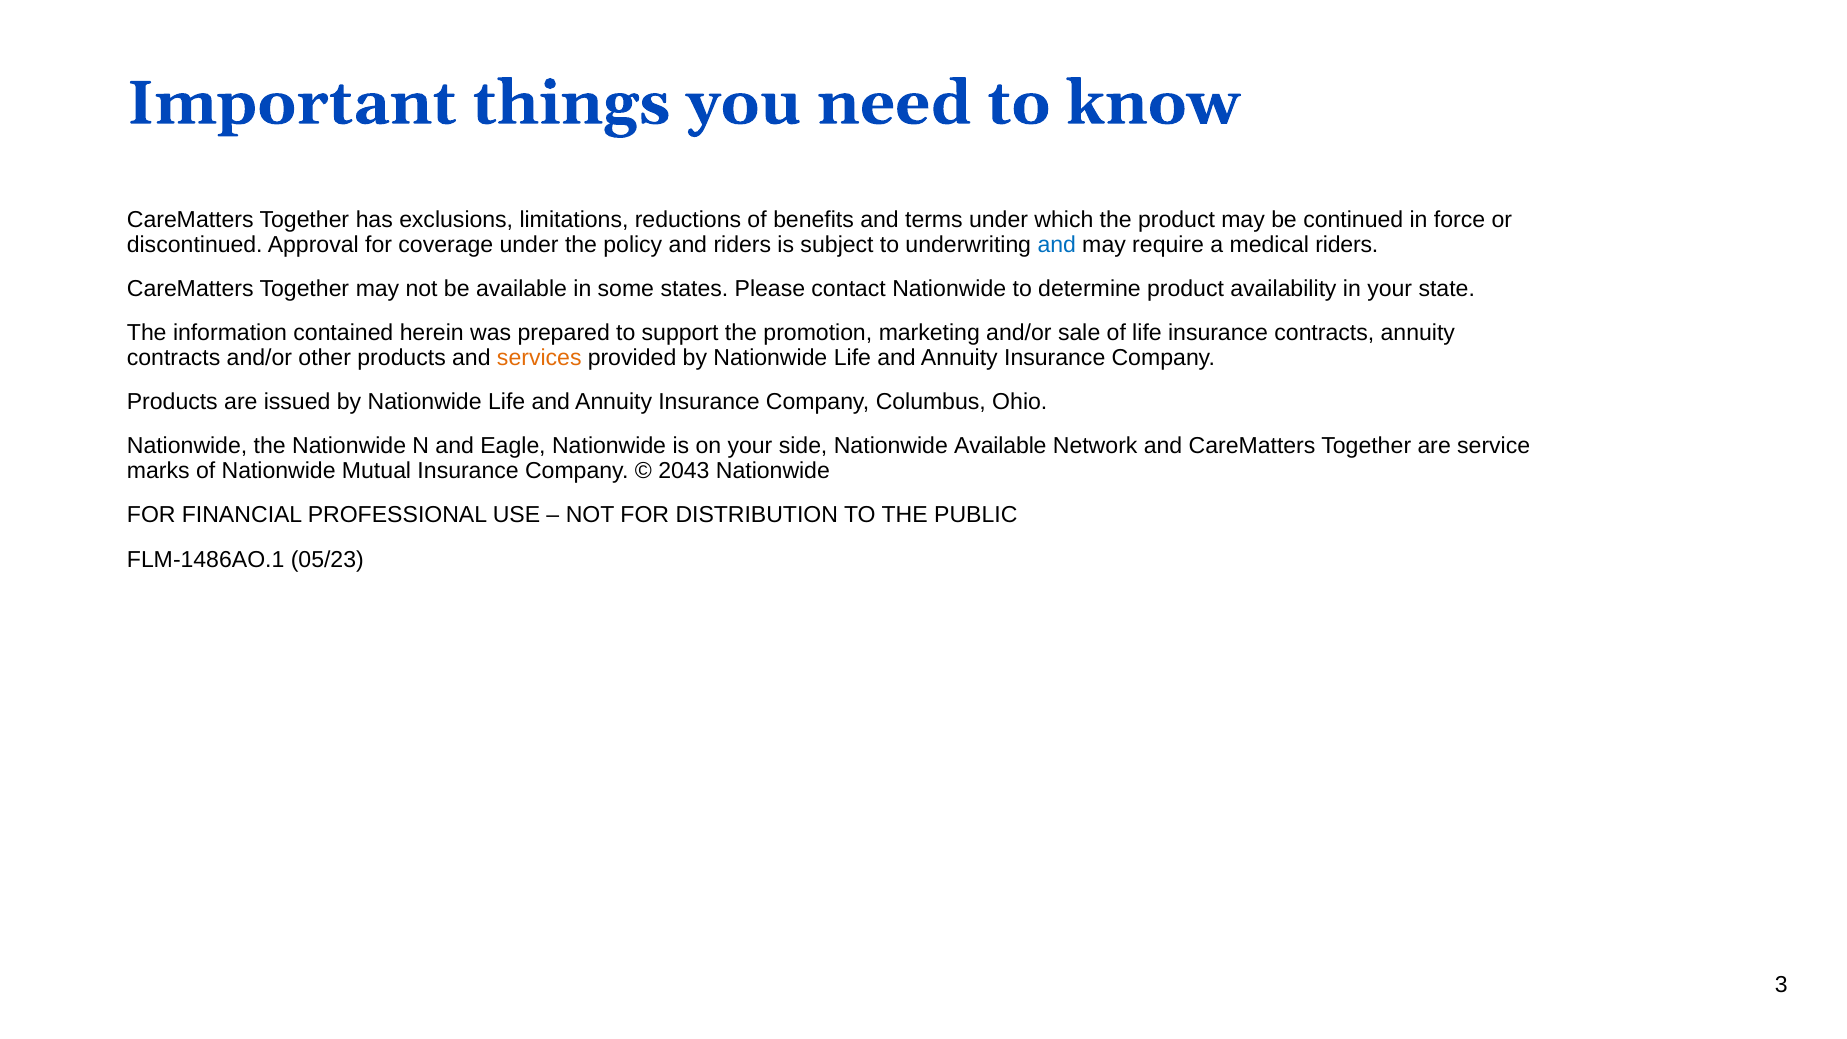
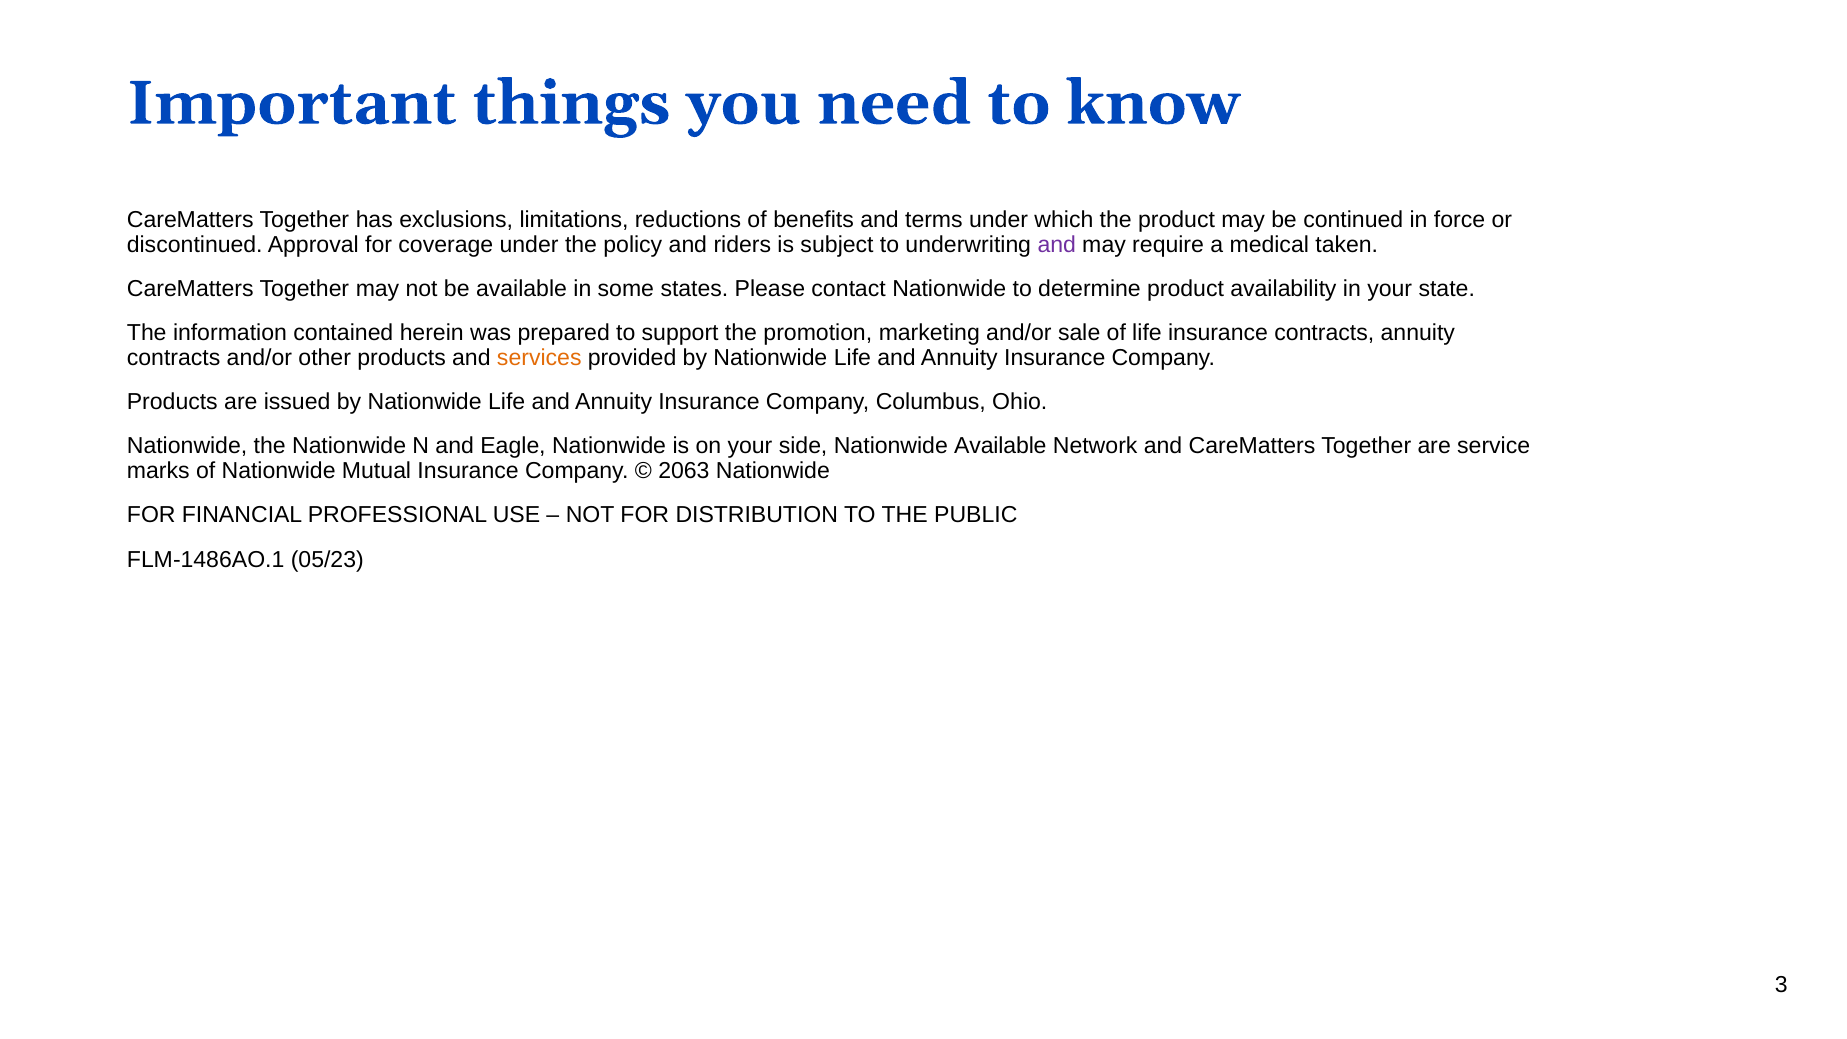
and colour: blue -> purple (1057, 245)
medical riders: riders -> taken (1347, 245)
2043: 2043 -> 2063 (684, 471)
